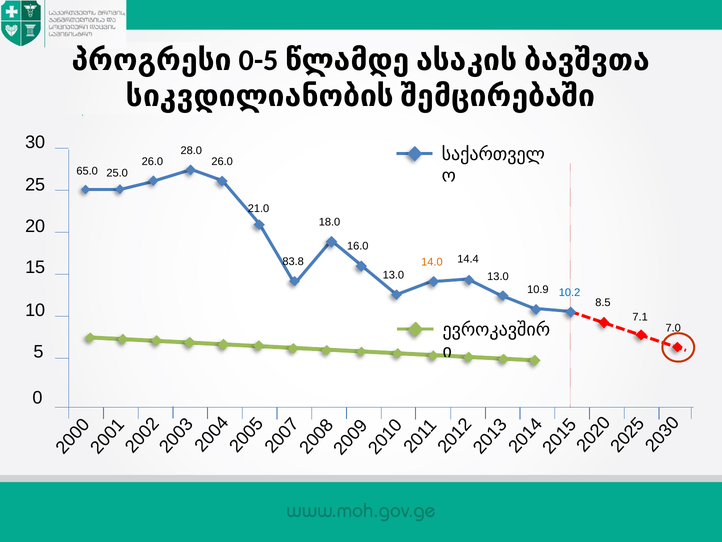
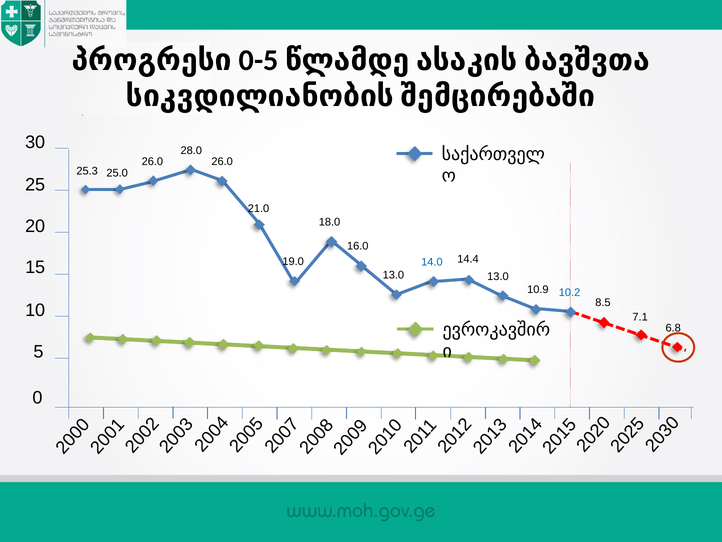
65.0: 65.0 -> 25.3 (87, 171)
83.8: 83.8 -> 19.0 (293, 261)
14.0 colour: orange -> blue (432, 262)
7.0: 7.0 -> 6.8 (673, 328)
